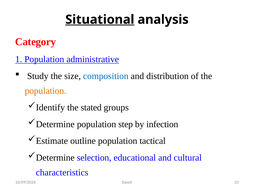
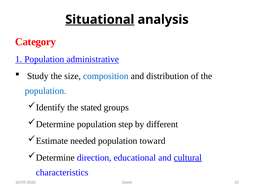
population colour: orange -> blue (46, 91)
infection: infection -> different (162, 124)
outline: outline -> needed (83, 141)
tactical: tactical -> toward (153, 141)
selection: selection -> direction (94, 157)
cultural underline: none -> present (188, 157)
